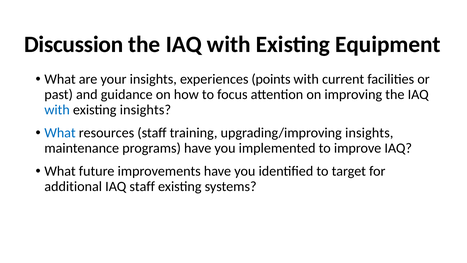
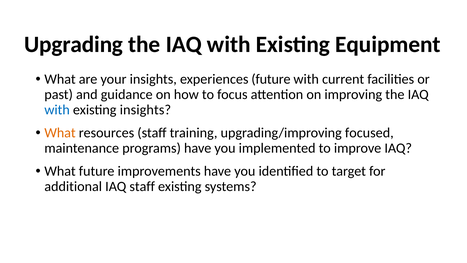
Discussion: Discussion -> Upgrading (74, 44)
experiences points: points -> future (271, 79)
What colour: blue -> orange (60, 133)
upgrading/improving insights: insights -> focused (369, 133)
